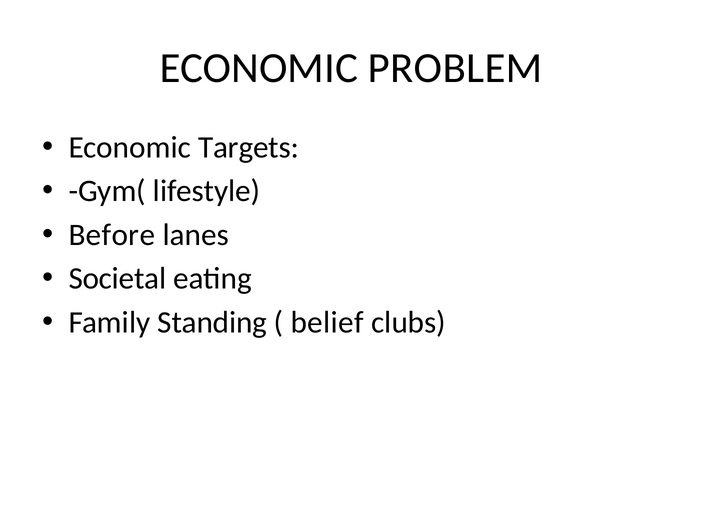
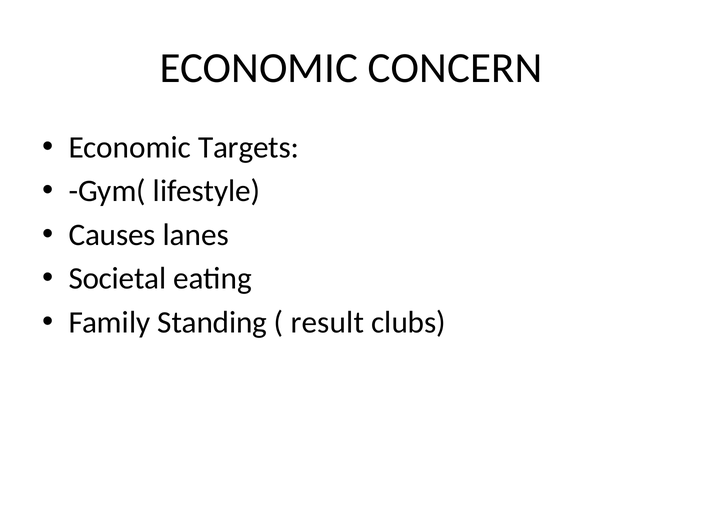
PROBLEM: PROBLEM -> CONCERN (455, 68)
Before: Before -> Causes (112, 235)
belief: belief -> result (327, 323)
